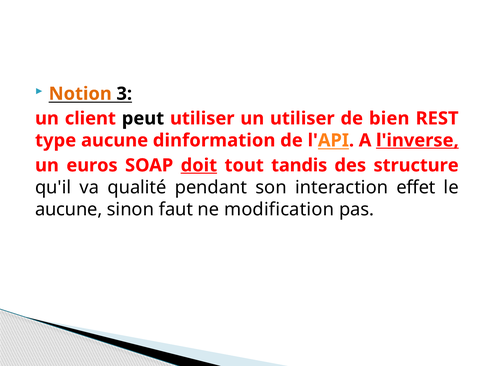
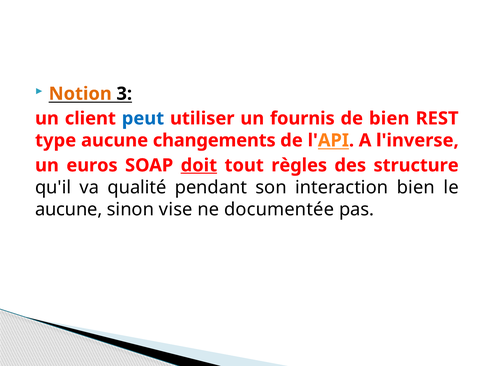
peut colour: black -> blue (143, 118)
un utiliser: utiliser -> fournis (302, 118)
dinformation: dinformation -> changements (214, 140)
l'inverse underline: present -> none (417, 140)
tandis: tandis -> règles (299, 165)
interaction effet: effet -> bien (416, 187)
faut: faut -> vise (176, 209)
modification: modification -> documentée (279, 209)
